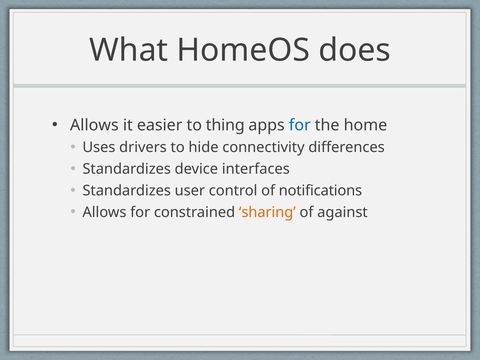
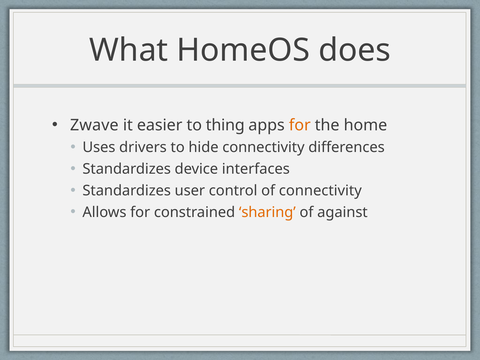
Allows: Allows -> Zwave (94, 125)
for colour: blue -> orange (300, 125)
of notifications: notifications -> connectivity (320, 191)
